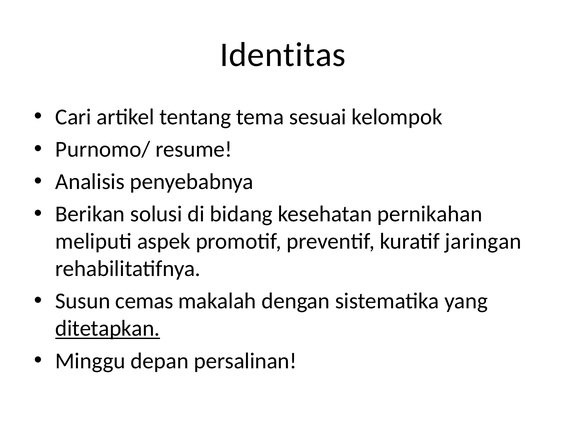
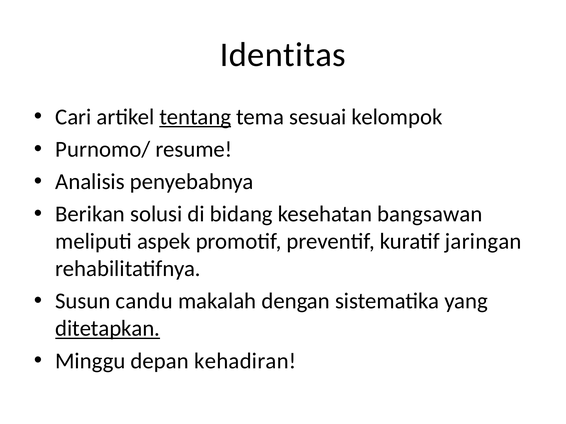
tentang underline: none -> present (195, 117)
pernikahan: pernikahan -> bangsawan (430, 214)
cemas: cemas -> candu (144, 301)
persalinan: persalinan -> kehadiran (245, 361)
